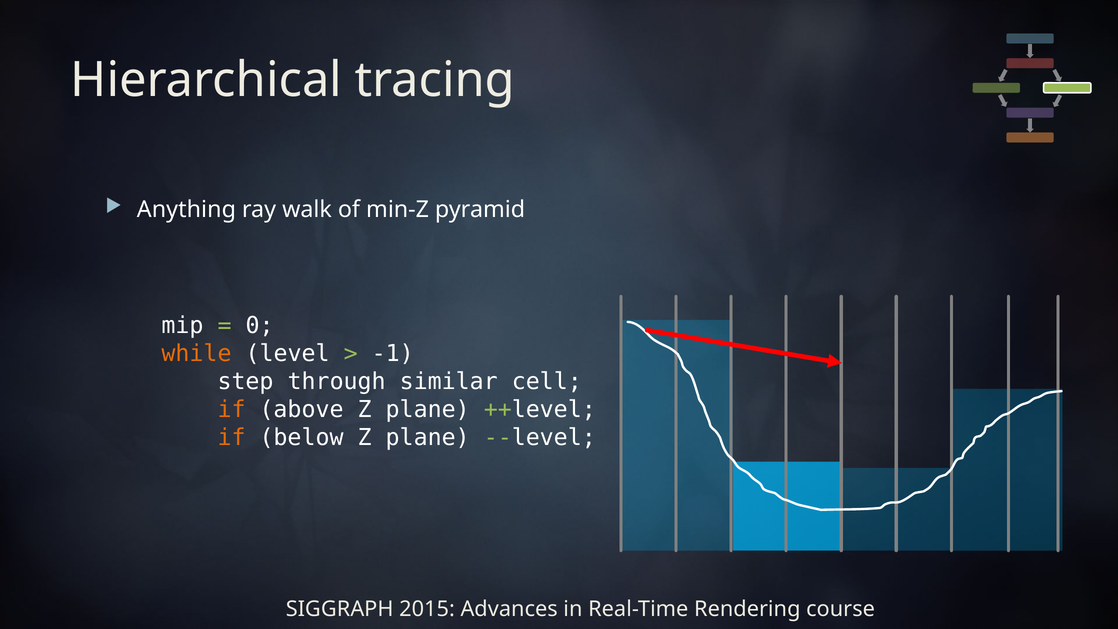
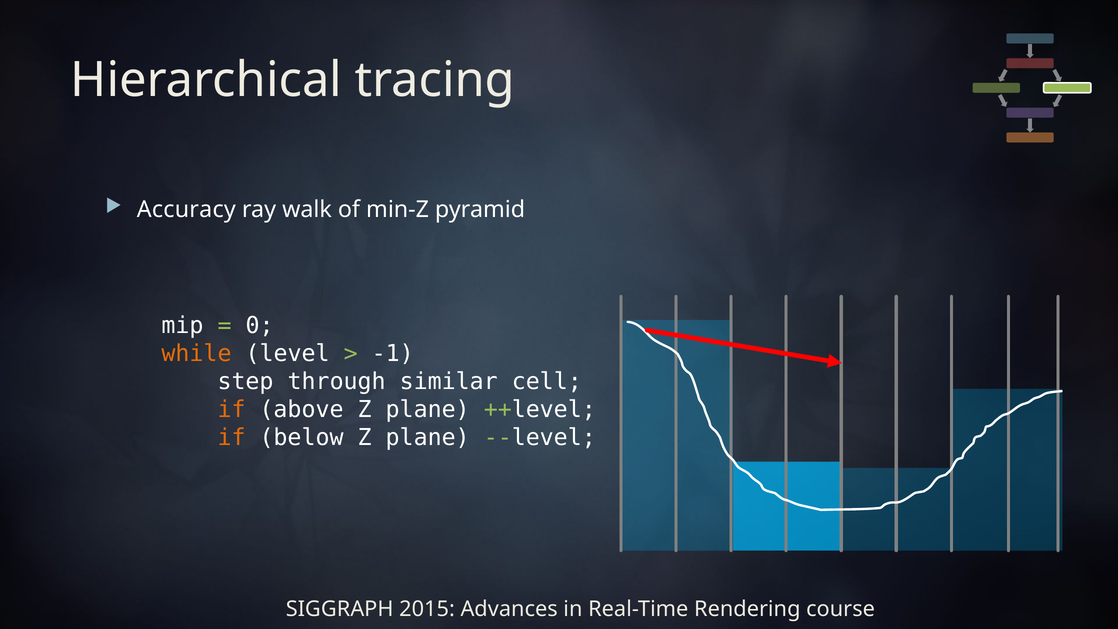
Anything: Anything -> Accuracy (186, 209)
